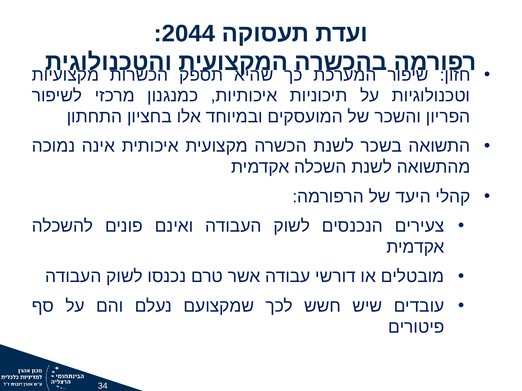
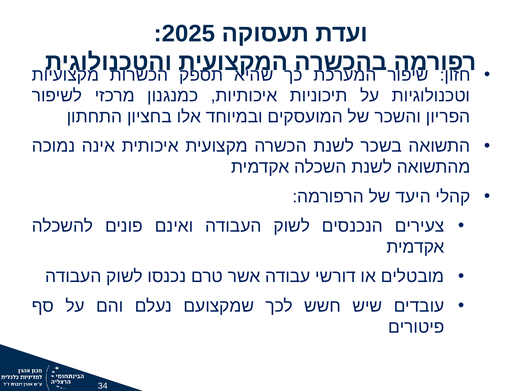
2044: 2044 -> 2025 (189, 34)
